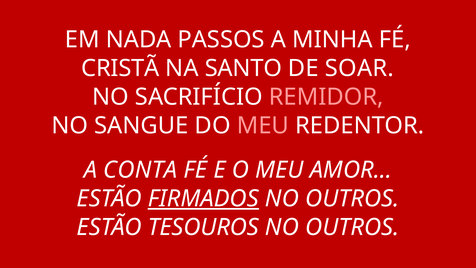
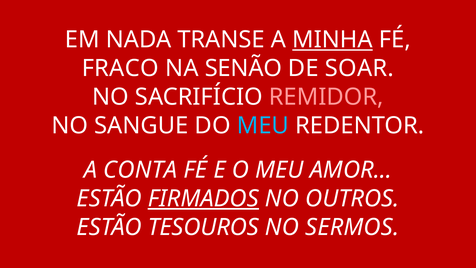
PASSOS: PASSOS -> TRANSE (221, 40)
MINHA underline: none -> present (332, 40)
CRISTÃ: CRISTÃ -> FRACO (120, 68)
SANTO: SANTO -> SENÃO (243, 68)
MEU colour: pink -> light blue (263, 125)
OUTROS: OUTROS -> SERMOS (352, 227)
